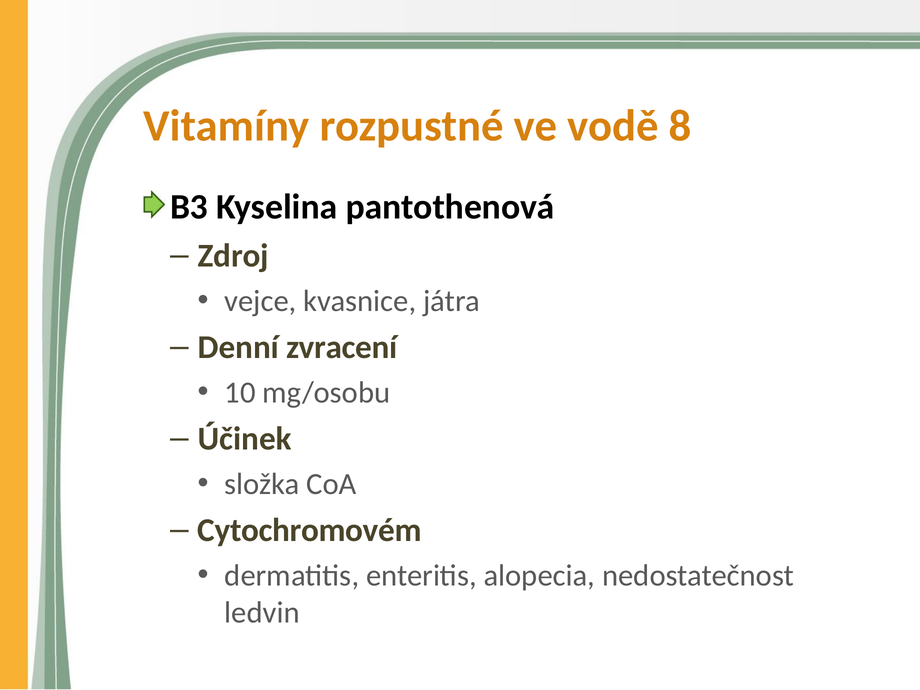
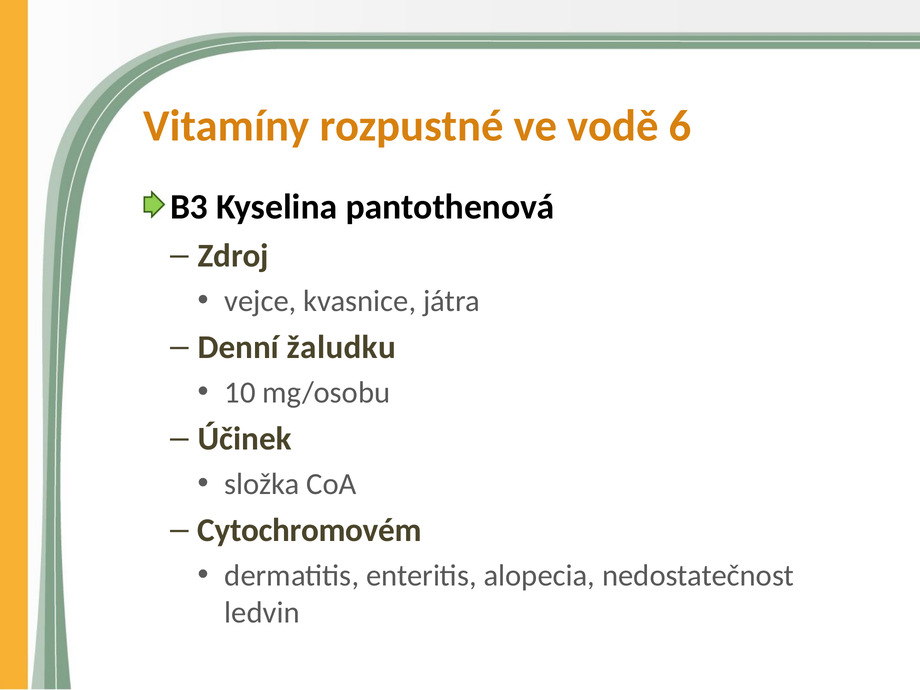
8: 8 -> 6 (680, 126)
zvracení: zvracení -> žaludku (341, 347)
